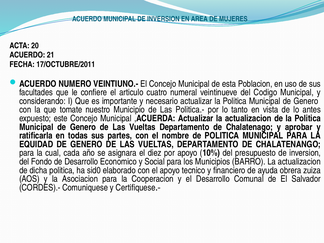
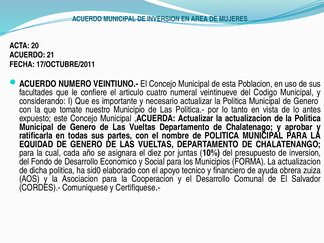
por apoyo: apoyo -> juntas (187, 153)
BARRO: BARRO -> FORMA (249, 162)
